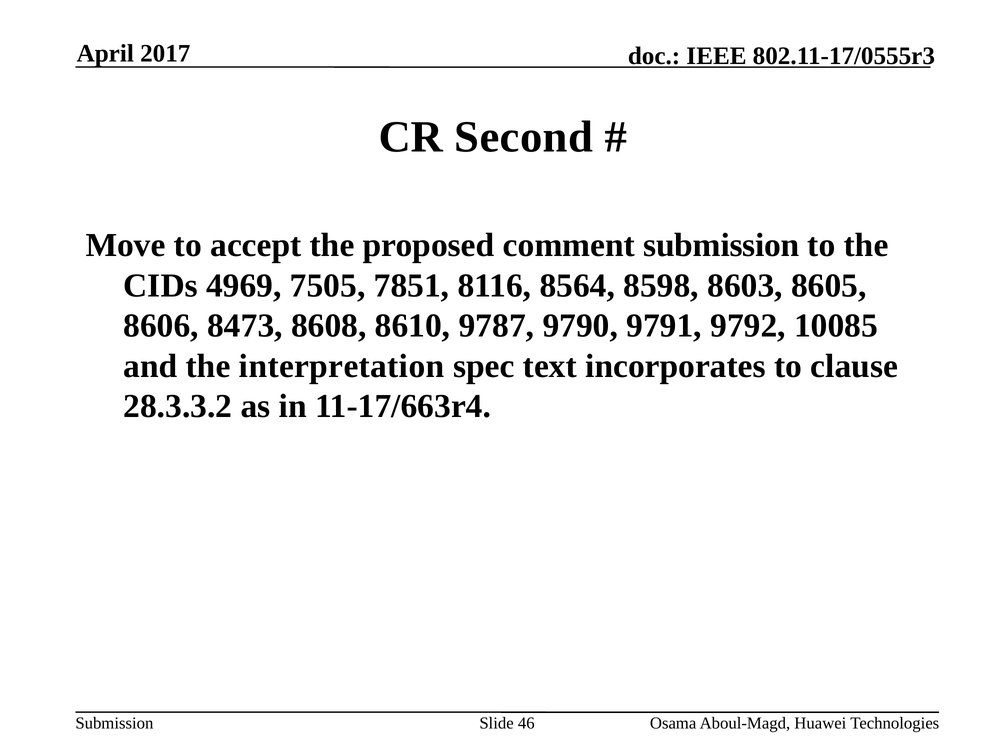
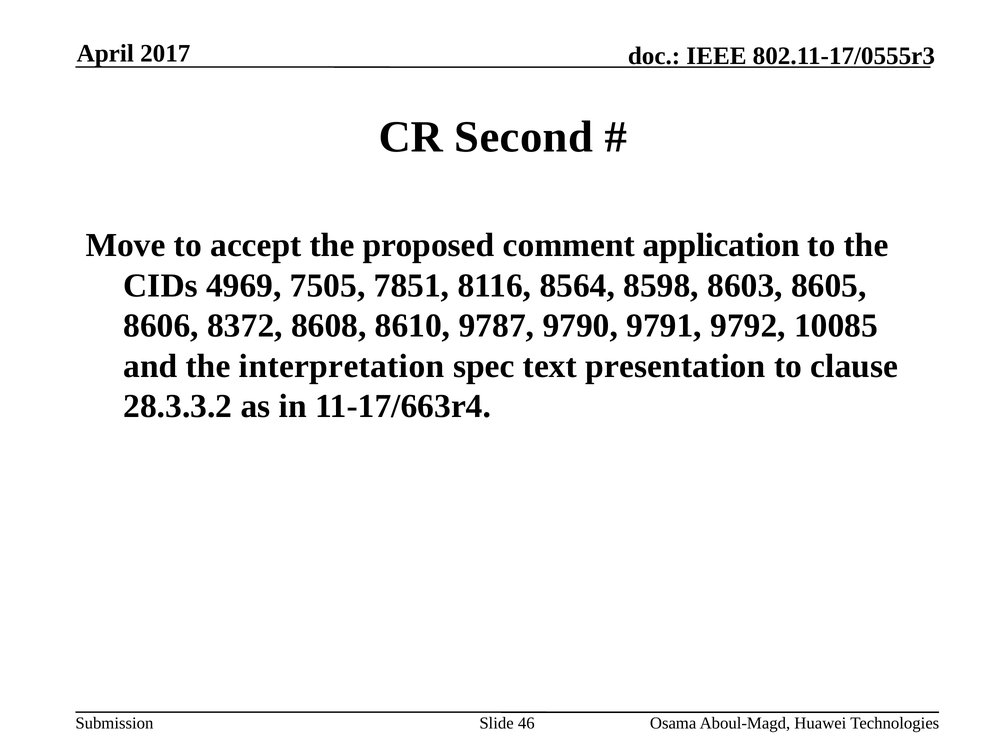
comment submission: submission -> application (721, 245)
8473: 8473 -> 8372 (245, 326)
incorporates: incorporates -> presentation (675, 366)
